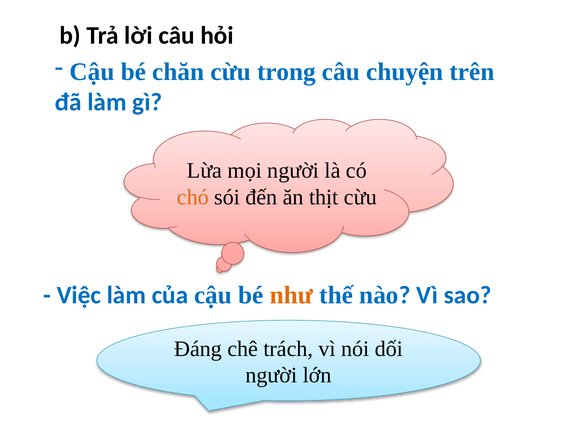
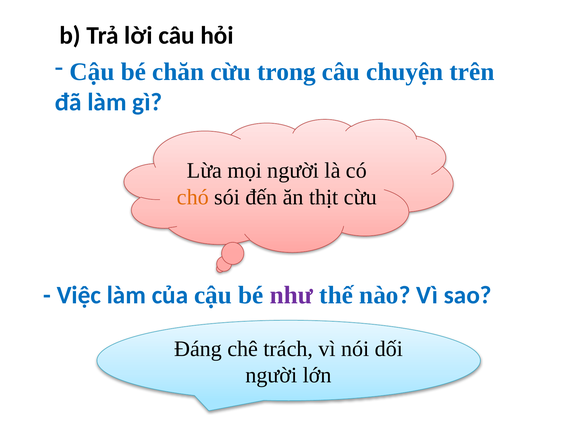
như colour: orange -> purple (291, 295)
